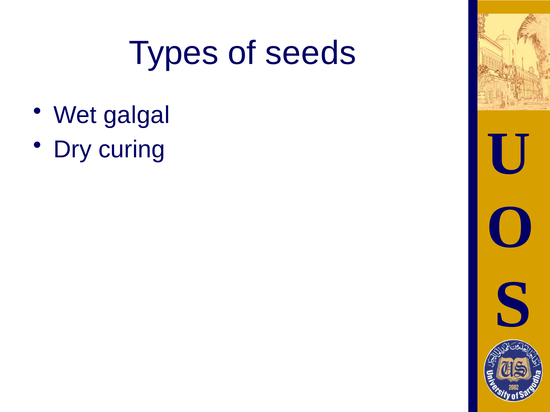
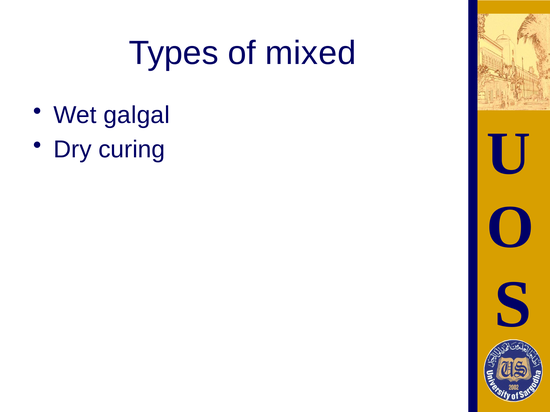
seeds: seeds -> mixed (311, 53)
